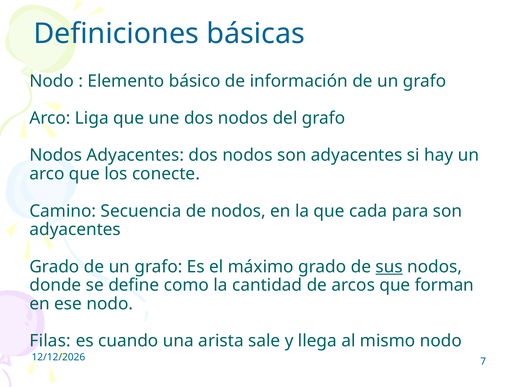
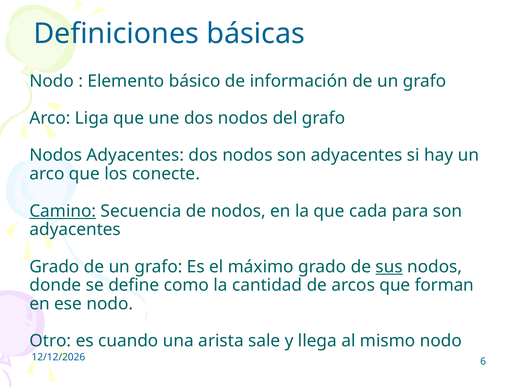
Camino underline: none -> present (63, 211)
Filas: Filas -> Otro (50, 342)
7: 7 -> 6 (483, 362)
